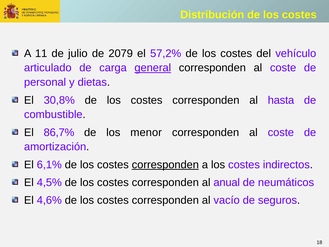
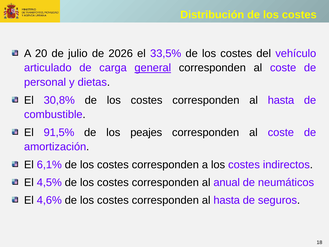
11: 11 -> 20 (41, 53)
2079: 2079 -> 2026 (121, 53)
57,2%: 57,2% -> 33,5% (166, 53)
86,7%: 86,7% -> 91,5% (59, 132)
menor: menor -> peajes (146, 132)
corresponden underline: present -> none (165, 164)
vacío: vacío -> hasta (227, 200)
